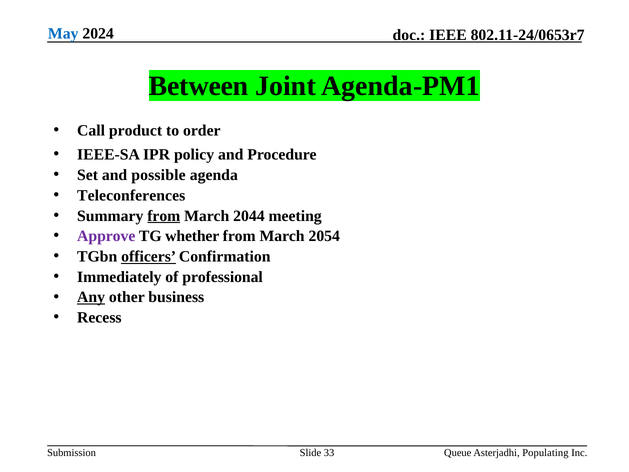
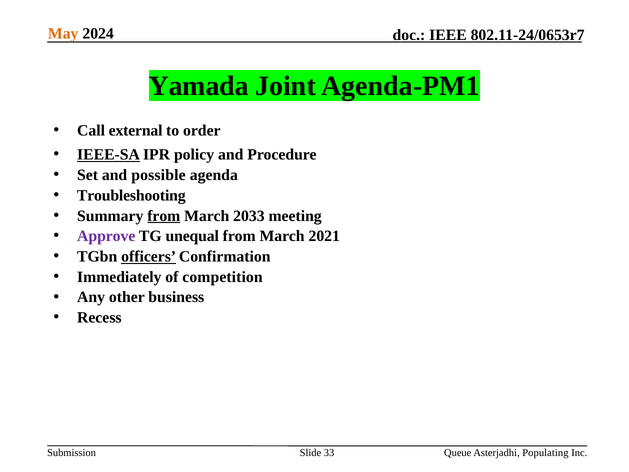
May colour: blue -> orange (63, 33)
Between: Between -> Yamada (199, 86)
product: product -> external (136, 131)
IEEE-SA underline: none -> present (109, 155)
Teleconferences: Teleconferences -> Troubleshooting (131, 195)
2044: 2044 -> 2033 (249, 216)
whether: whether -> unequal (192, 236)
2054: 2054 -> 2021 (324, 236)
professional: professional -> competition (223, 277)
Any underline: present -> none (91, 297)
